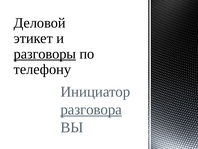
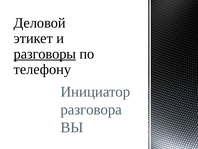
разговора underline: present -> none (91, 109)
